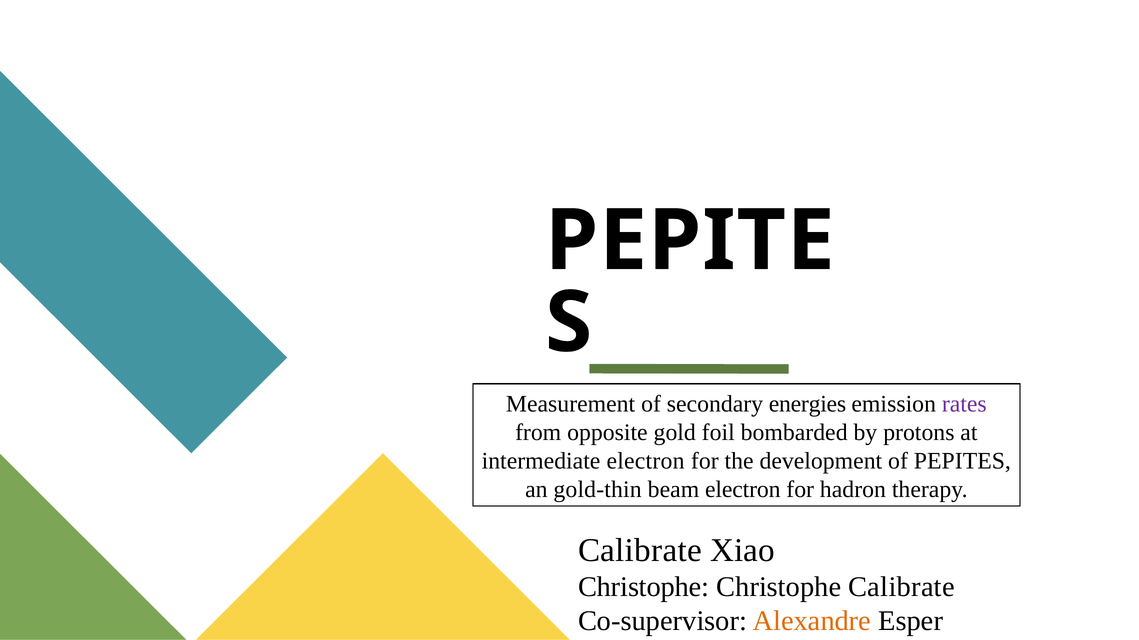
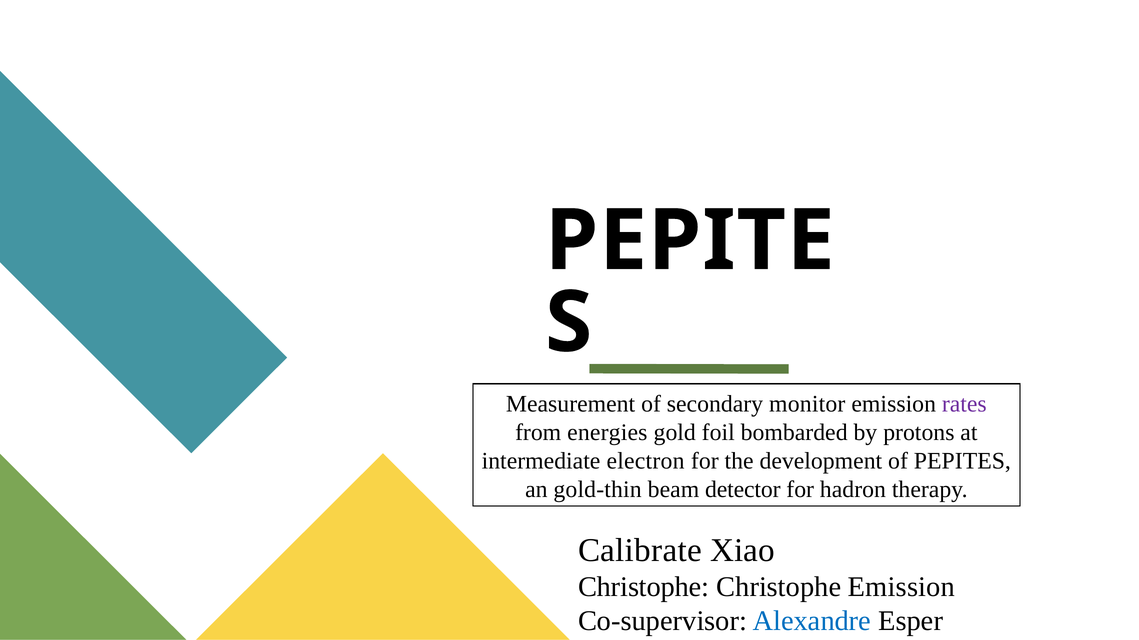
energies: energies -> monitor (807, 404)
opposite: opposite -> energies (607, 433)
beam electron: electron -> detector (743, 490)
Christophe Calibrate: Calibrate -> Emission (901, 587)
Alexandre colour: orange -> blue (812, 622)
